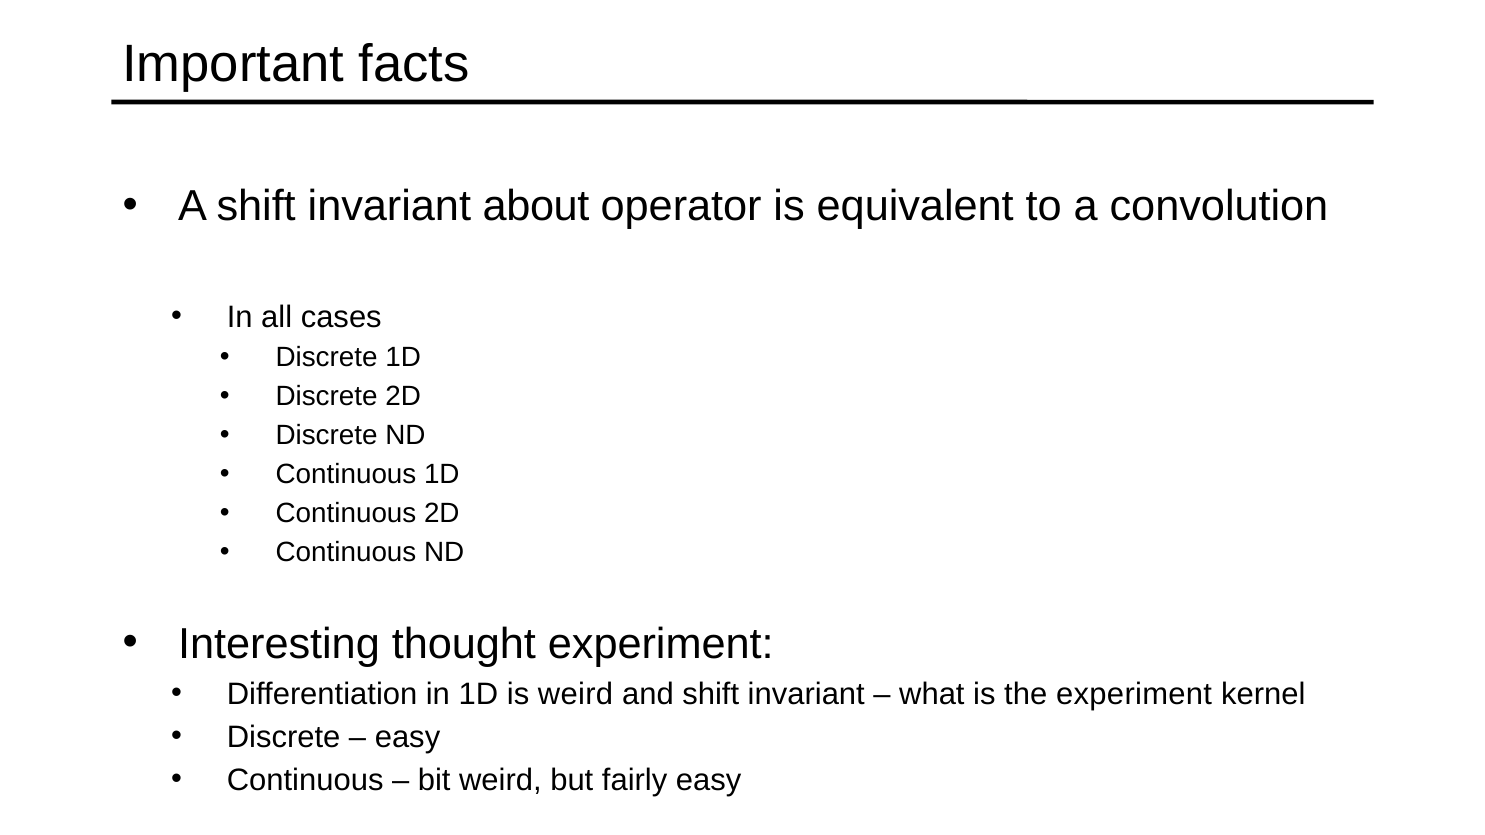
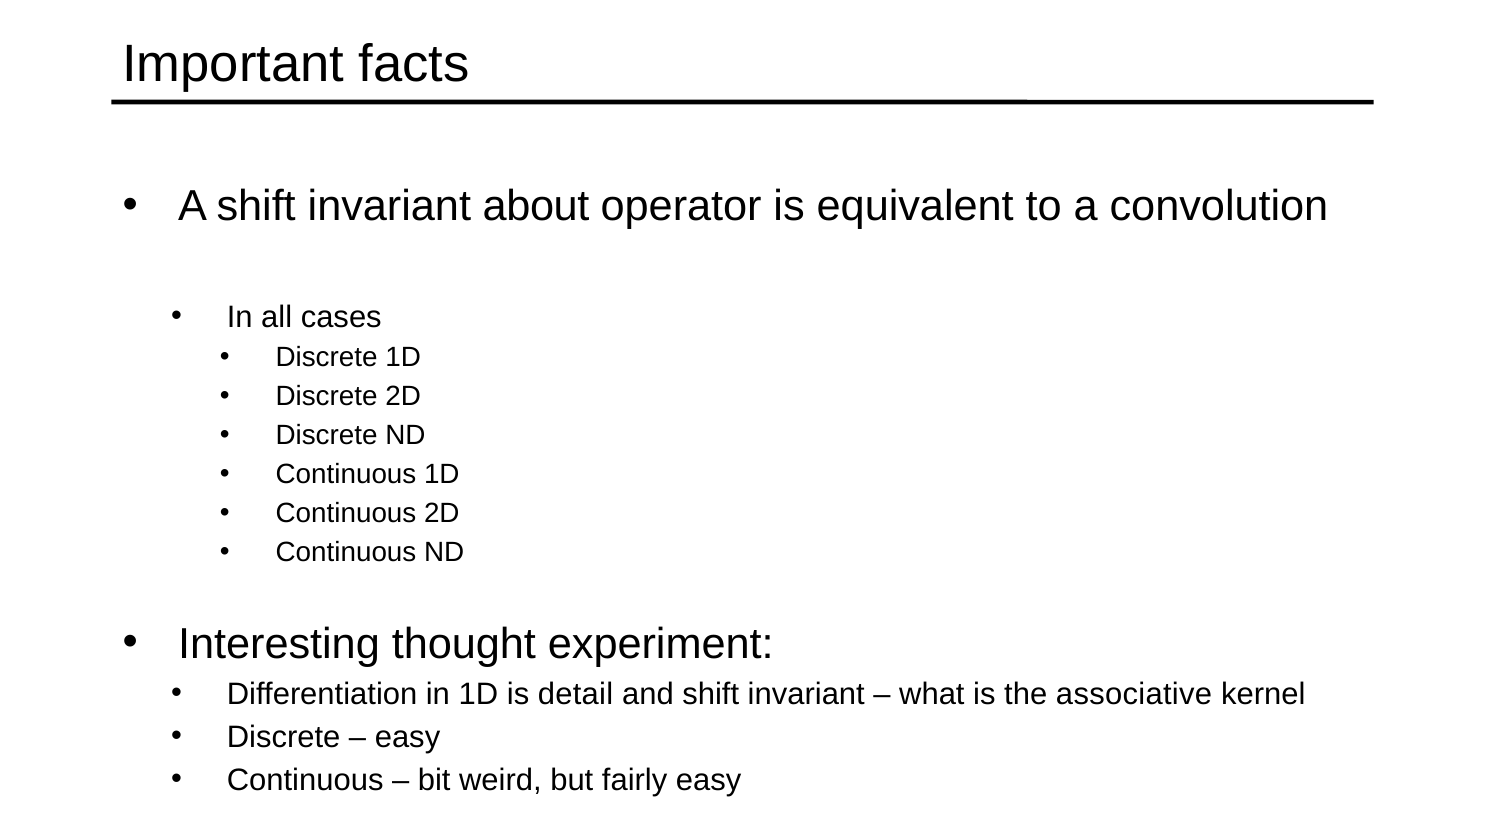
is weird: weird -> detail (576, 694)
the experiment: experiment -> associative (1134, 694)
